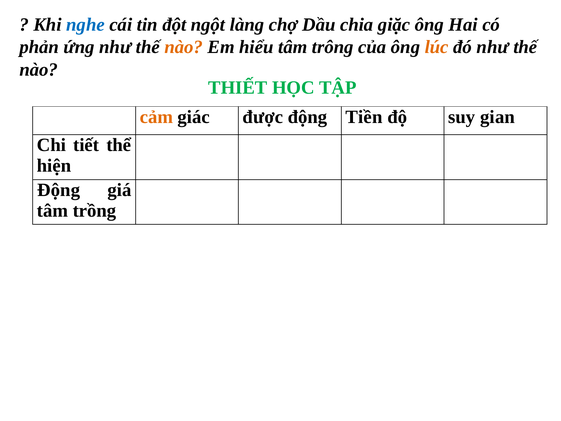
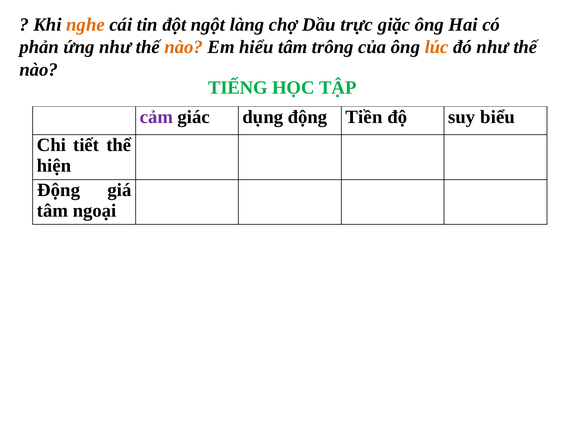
nghe colour: blue -> orange (85, 25)
chia: chia -> trực (357, 25)
THIẾT: THIẾT -> TIẾNG (238, 88)
cảm colour: orange -> purple (156, 117)
được: được -> dụng (263, 117)
gian: gian -> biểu (498, 117)
trồng: trồng -> ngoại (95, 211)
